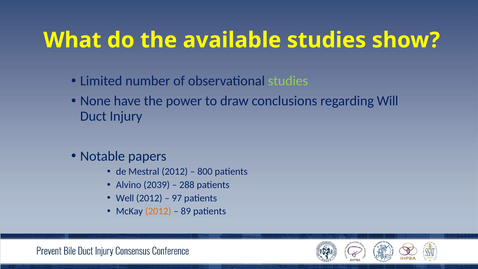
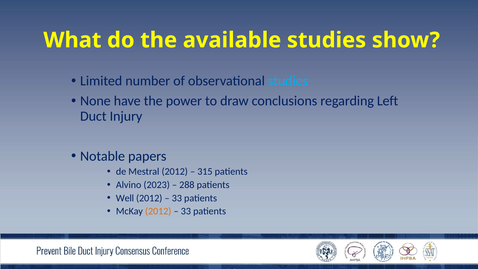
studies colour: light green -> light blue (288, 81)
Will: Will -> Left (388, 101)
800: 800 -> 315 (205, 172)
2039: 2039 -> 2023 (157, 185)
97: 97 -> 33 (177, 198)
89: 89 -> 33 (186, 211)
